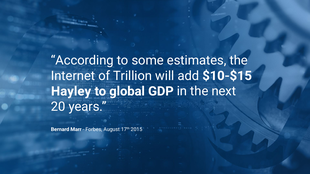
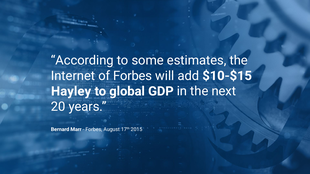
of Trillion: Trillion -> Forbes (133, 76)
